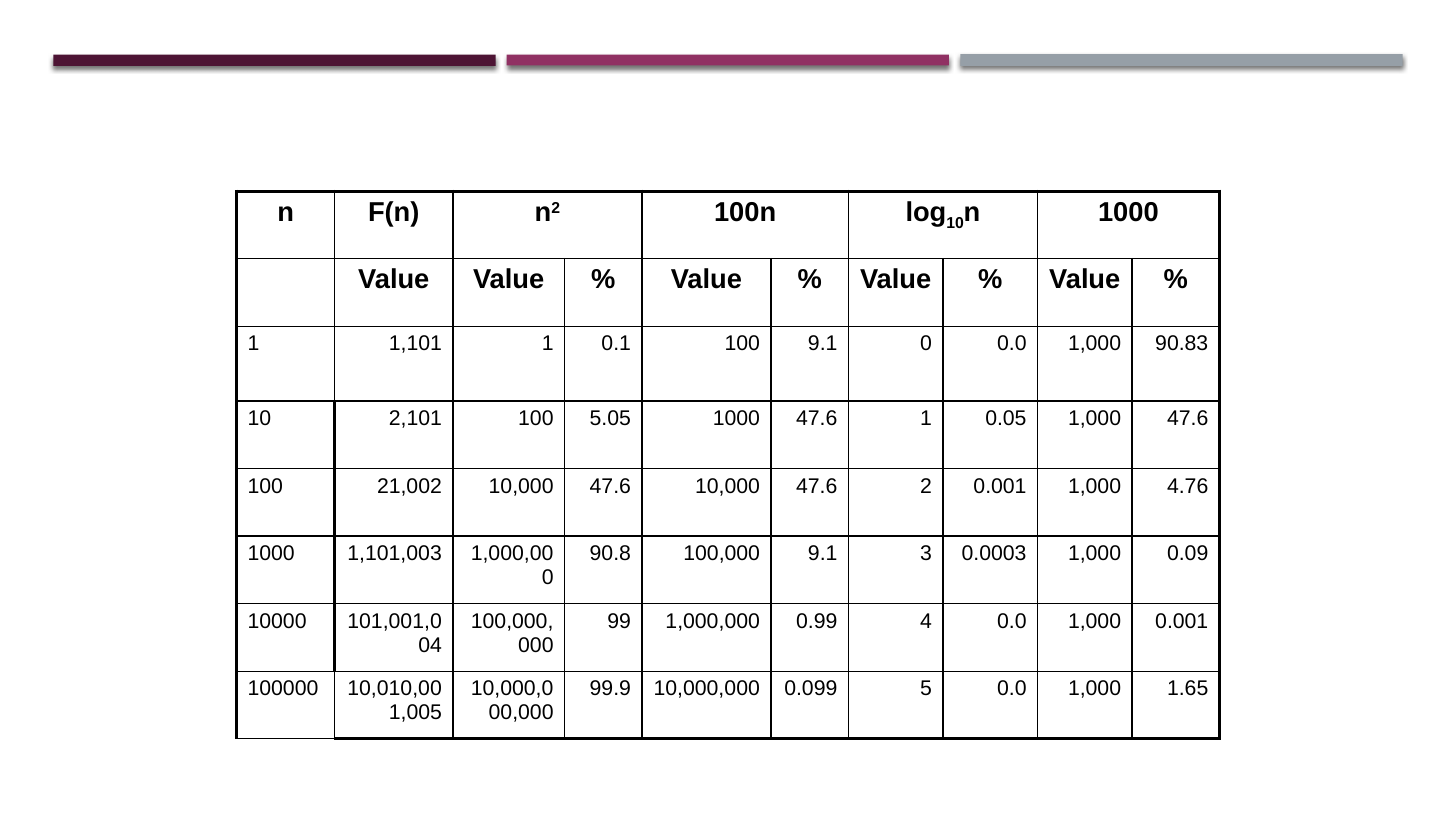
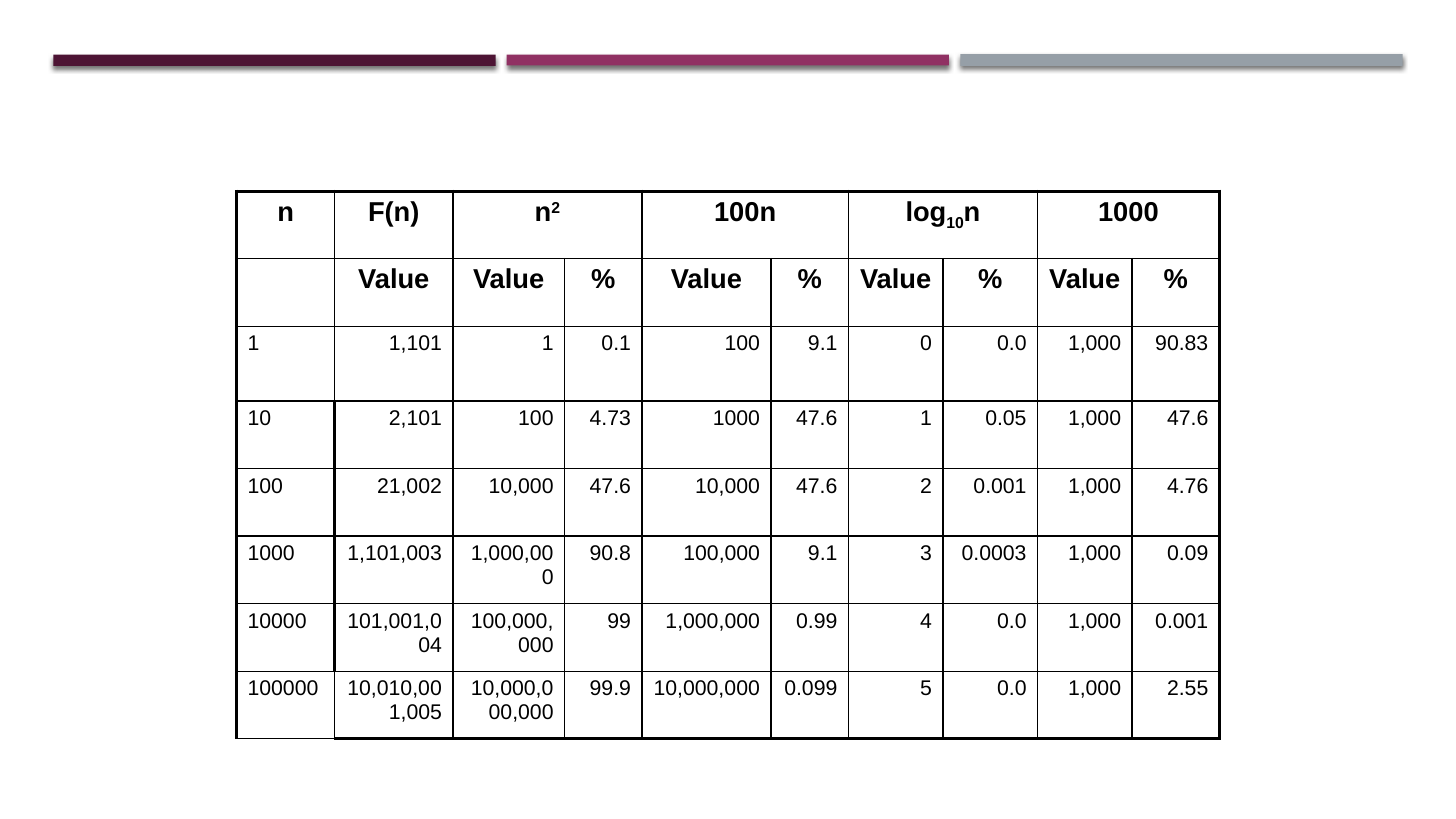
5.05: 5.05 -> 4.73 (610, 419)
1.65: 1.65 -> 2.55 (1188, 689)
